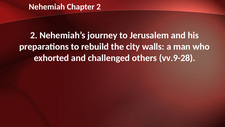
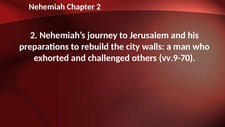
vv.9-28: vv.9-28 -> vv.9-70 (177, 58)
